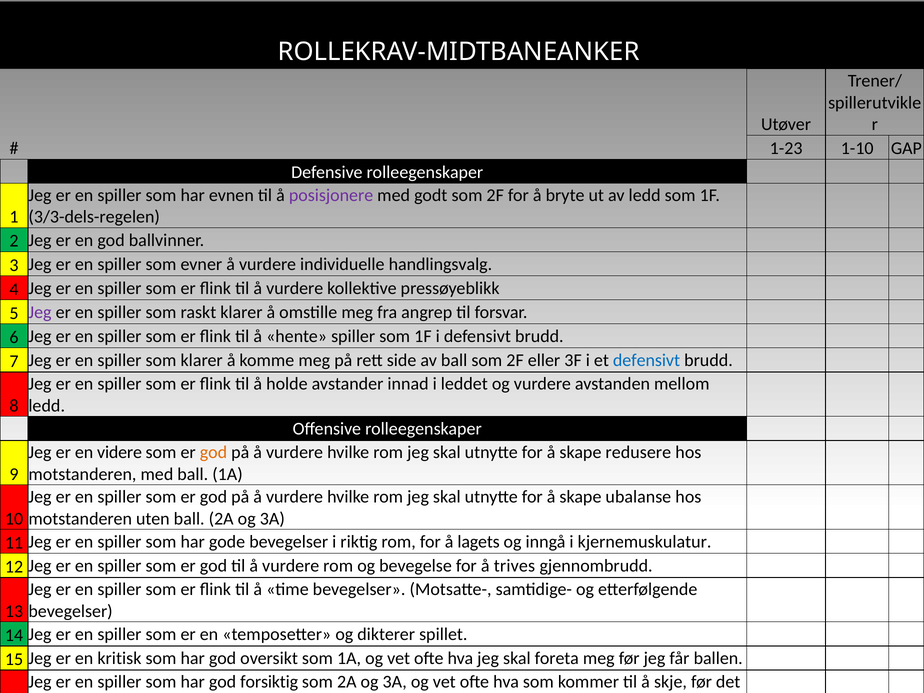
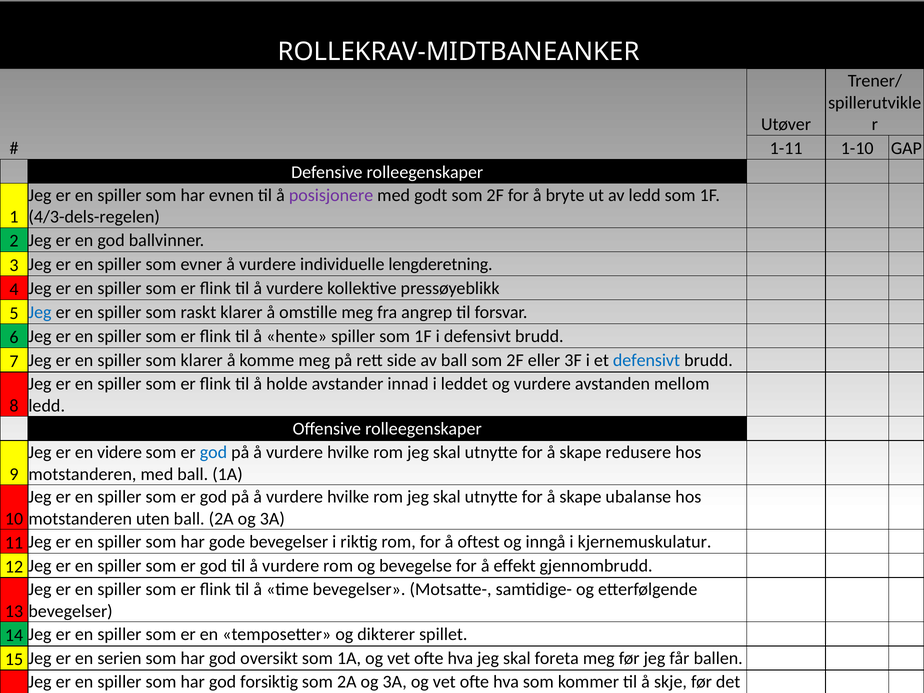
1-23: 1-23 -> 1-11 (786, 148)
3/3-dels-regelen: 3/3-dels-regelen -> 4/3-dels-regelen (94, 217)
individuelle handlingsvalg: handlingsvalg -> lengderetning (441, 264)
Jeg colour: purple -> blue (40, 312)
god colour: orange -> blue (213, 452)
lagets: lagets -> oftest (479, 542)
trives: trives -> effekt (515, 566)
kritisk: kritisk -> serien (119, 659)
